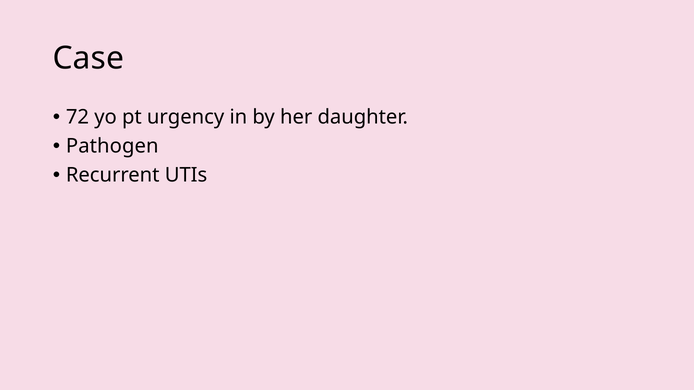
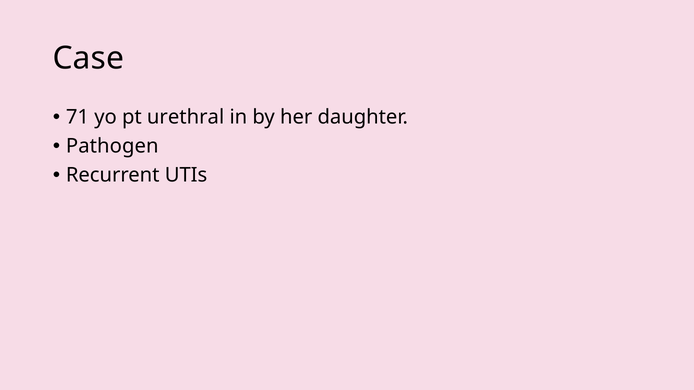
72: 72 -> 71 (77, 117)
urgency: urgency -> urethral (186, 117)
